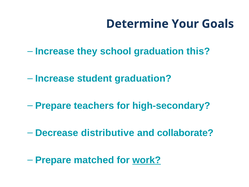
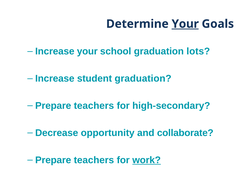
Your underline: none -> present (185, 24)
Increase they: they -> your (87, 51)
this: this -> lots (198, 51)
distributive: distributive -> opportunity (108, 133)
matched: matched -> teachers (94, 160)
